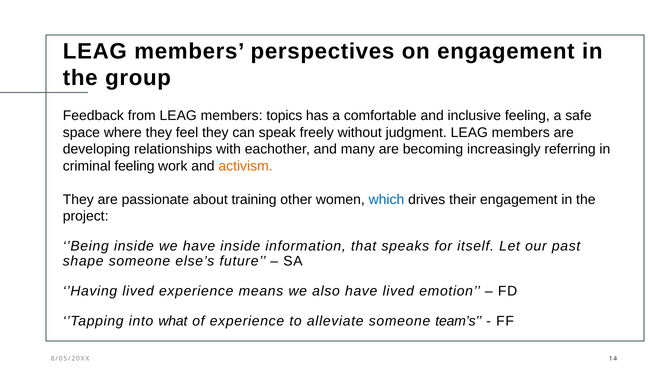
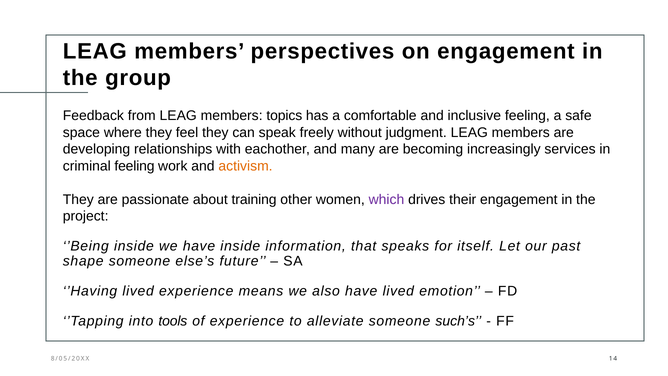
referring: referring -> services (570, 149)
which colour: blue -> purple (386, 199)
what: what -> tools (173, 321)
team’s: team’s -> such’s (458, 321)
